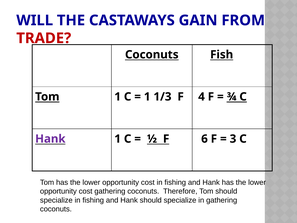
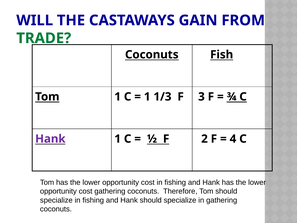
TRADE colour: red -> green (44, 38)
4: 4 -> 3 (201, 97)
6: 6 -> 2 (204, 139)
3: 3 -> 4 (233, 139)
